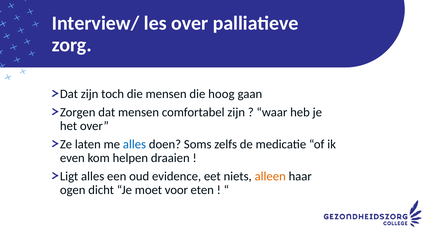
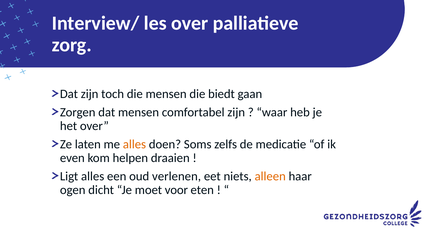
hoog: hoog -> biedt (221, 94)
alles colour: blue -> orange (134, 144)
evidence: evidence -> verlenen (177, 176)
